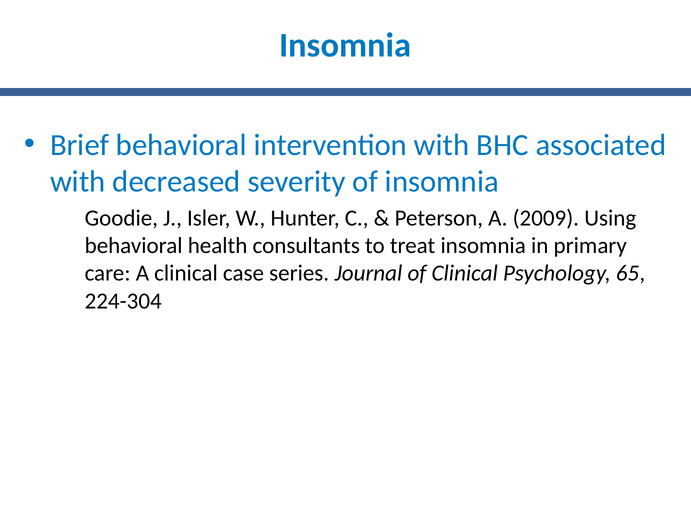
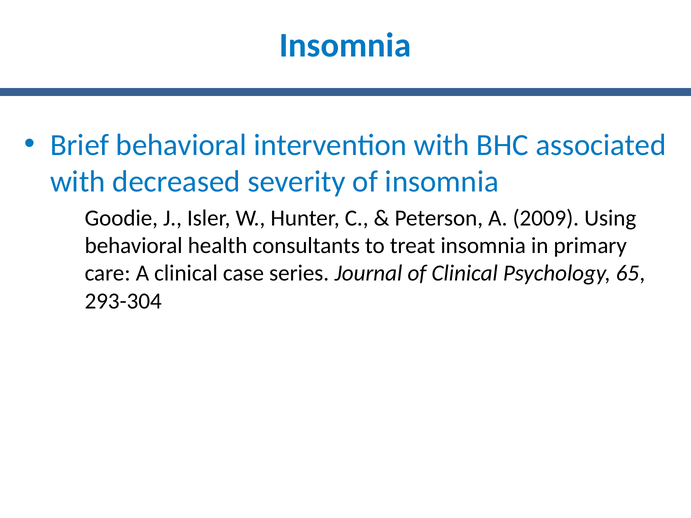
224-304: 224-304 -> 293-304 (123, 301)
